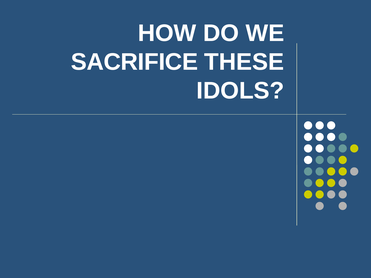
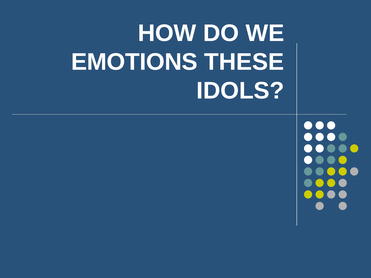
SACRIFICE: SACRIFICE -> EMOTIONS (134, 62)
